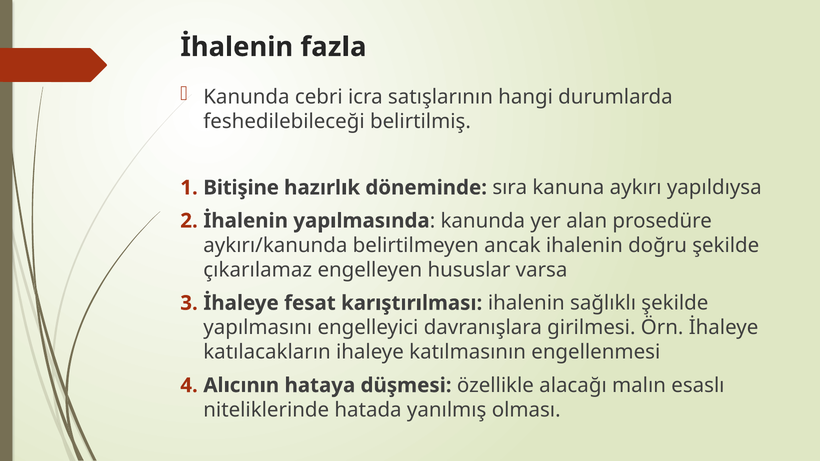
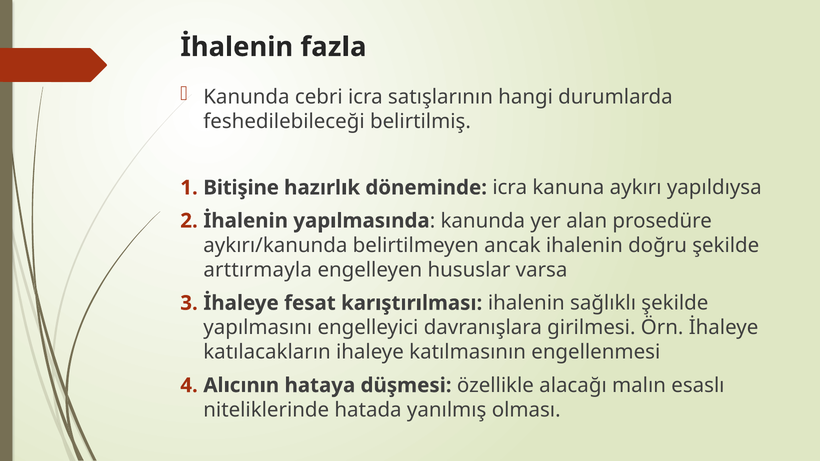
döneminde sıra: sıra -> icra (510, 188)
çıkarılamaz: çıkarılamaz -> arttırmayla (258, 270)
